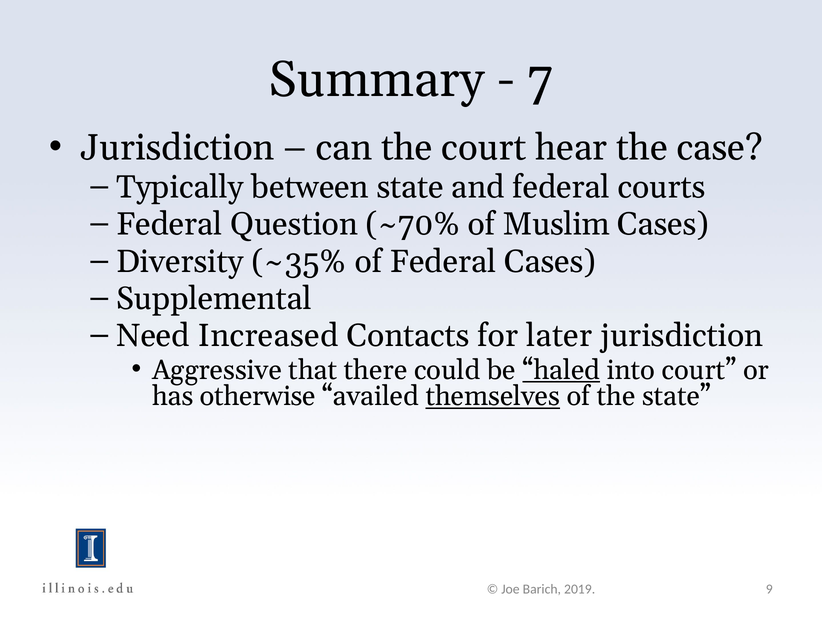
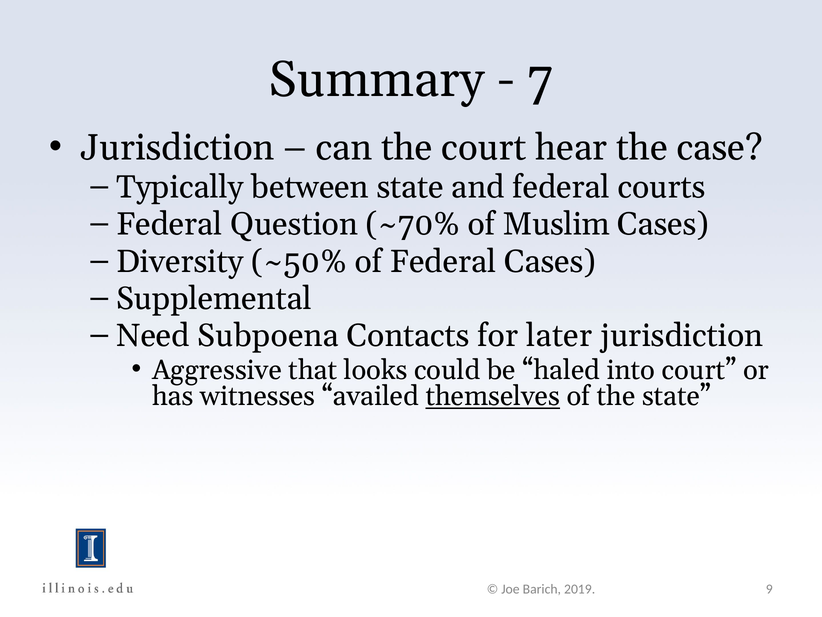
~35%: ~35% -> ~50% (299, 261)
Increased: Increased -> Subpoena (268, 336)
there: there -> looks (376, 370)
haled underline: present -> none (561, 370)
otherwise: otherwise -> witnesses (258, 396)
